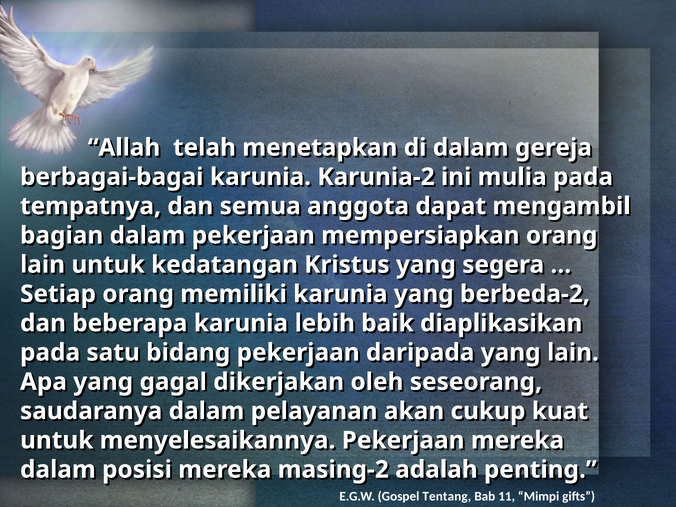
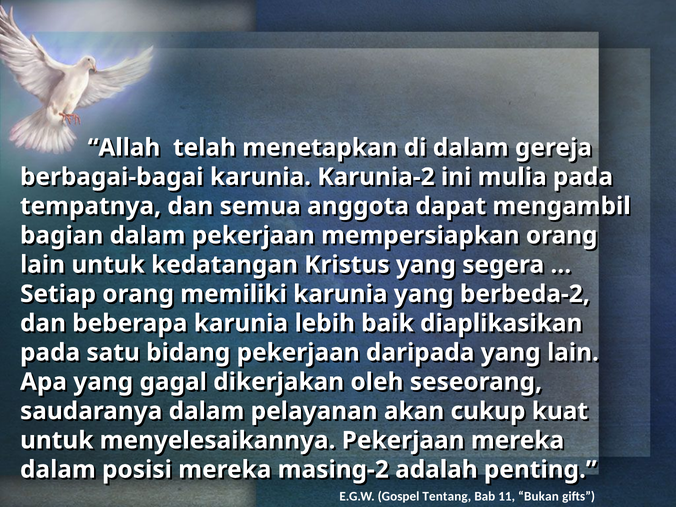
Mimpi: Mimpi -> Bukan (539, 497)
